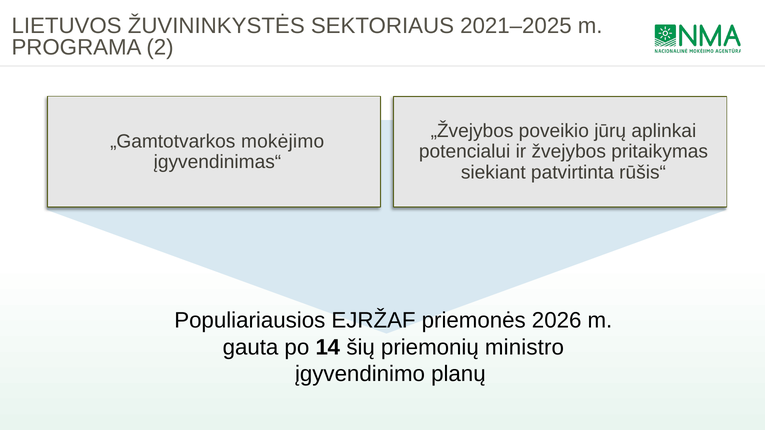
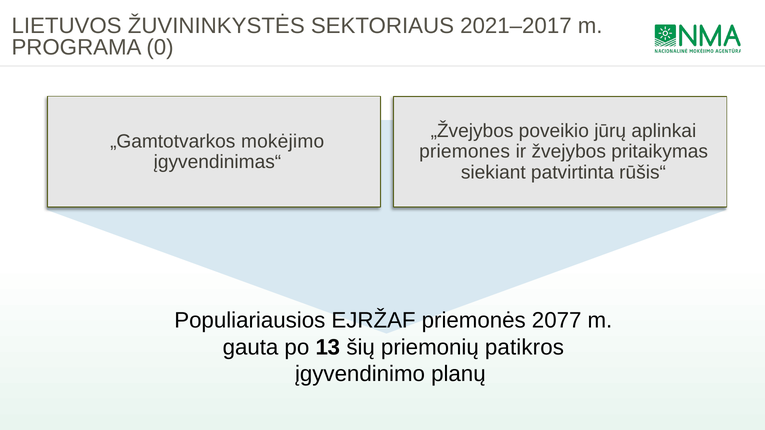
2021–2025: 2021–2025 -> 2021–2017 (516, 26)
2: 2 -> 0 (160, 48)
potencialui: potencialui -> priemones (465, 152)
2026: 2026 -> 2077 (557, 321)
14: 14 -> 13 (328, 347)
ministro: ministro -> patikros (524, 347)
